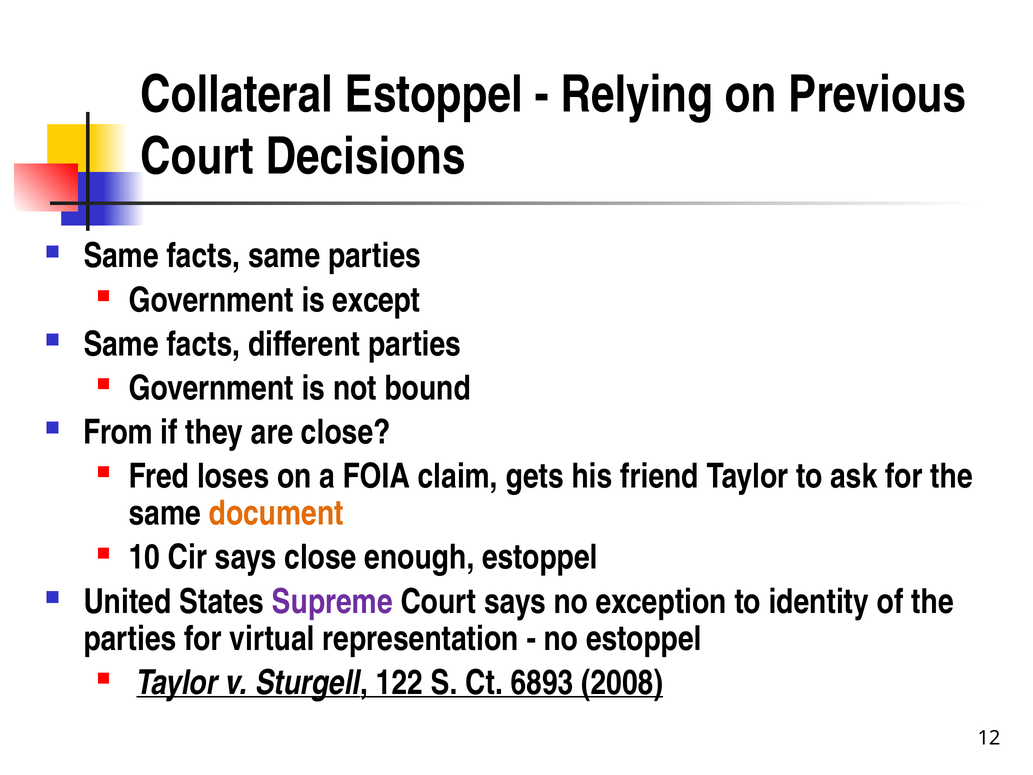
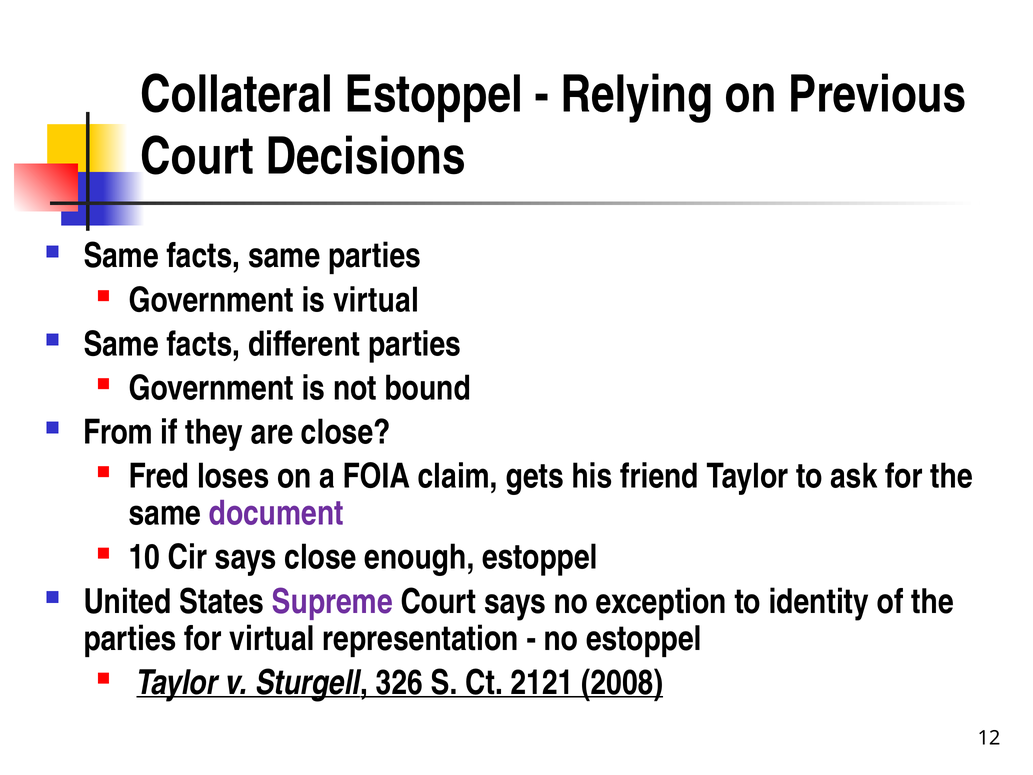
is except: except -> virtual (376, 300)
document colour: orange -> purple (276, 513)
122: 122 -> 326 (399, 683)
6893: 6893 -> 2121 (542, 683)
